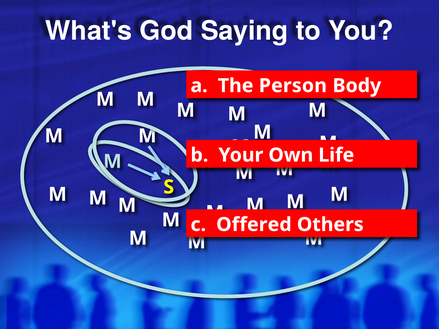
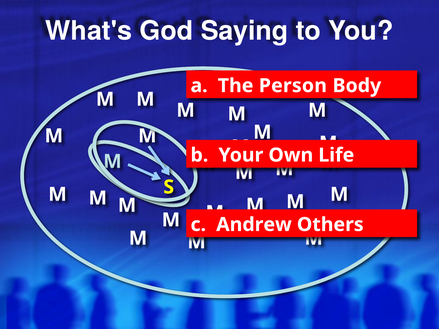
Offered: Offered -> Andrew (254, 225)
